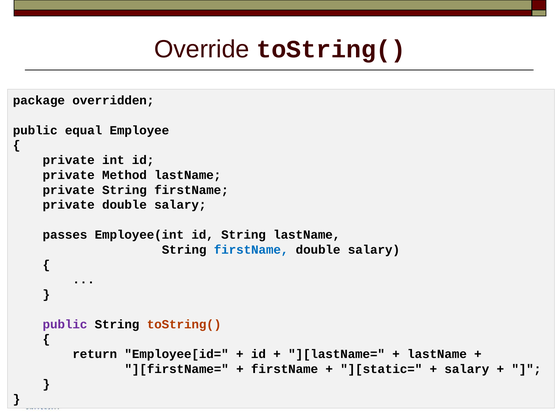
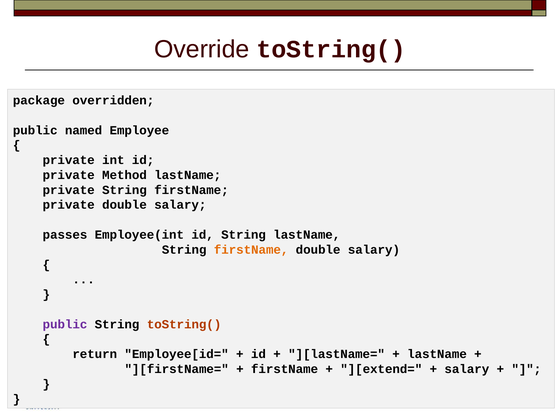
equal: equal -> named (84, 130)
firstName colour: blue -> orange (251, 250)
][static=: ][static= -> ][extend= (381, 369)
